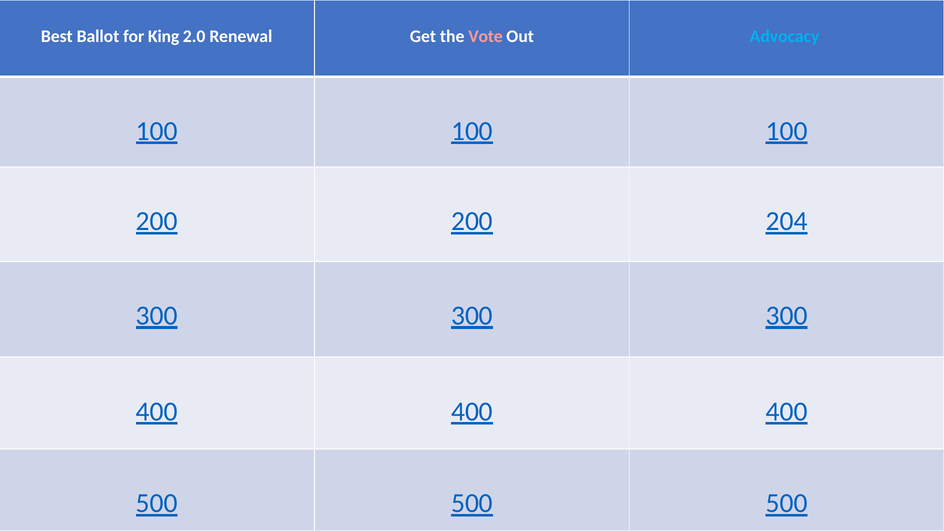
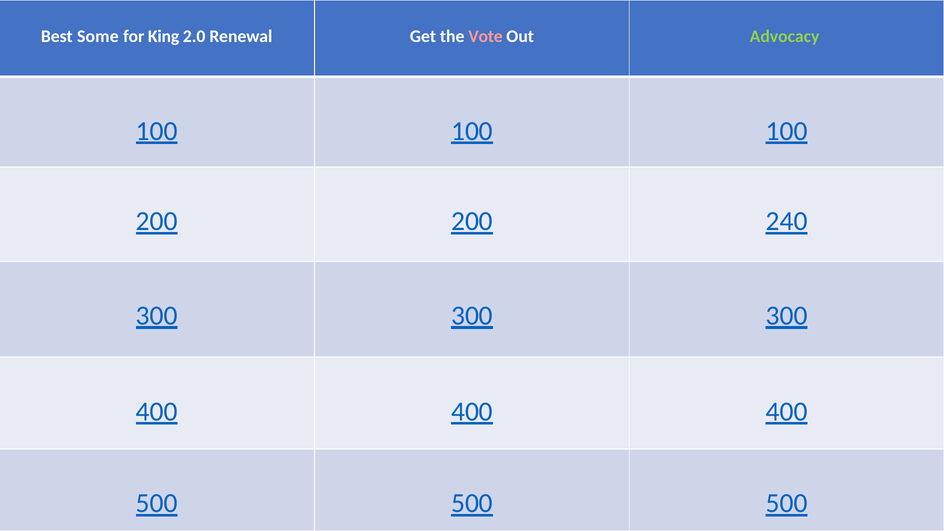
Ballot: Ballot -> Some (98, 36)
Advocacy colour: light blue -> light green (785, 36)
204: 204 -> 240 (787, 221)
